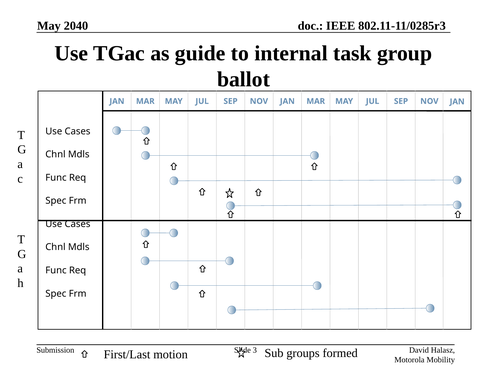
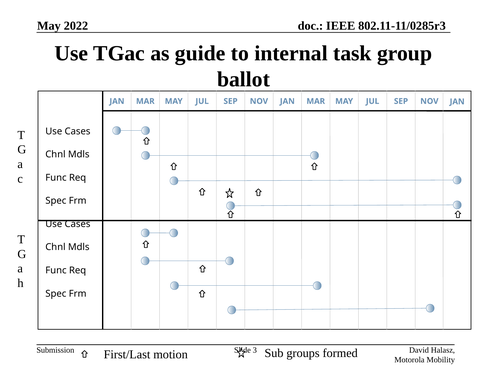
2040: 2040 -> 2022 (76, 26)
